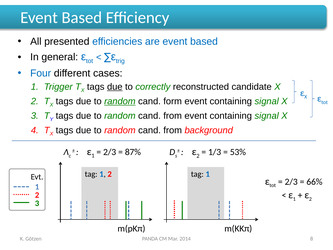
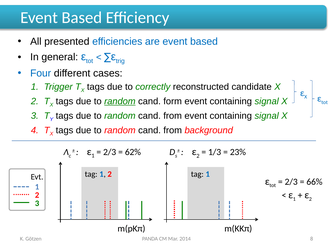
due underline: present -> none (115, 87)
87%: 87% -> 62% (133, 152)
53%: 53% -> 23% (238, 152)
